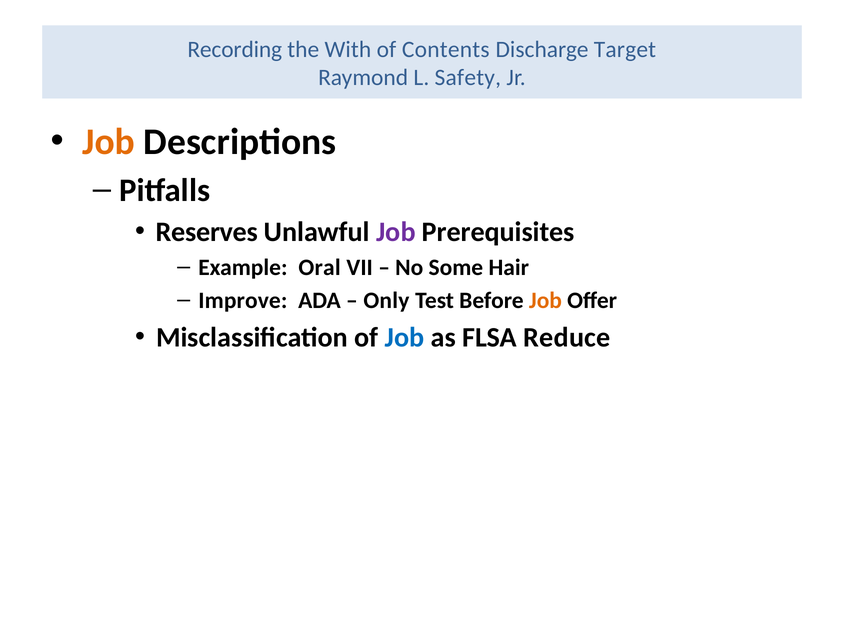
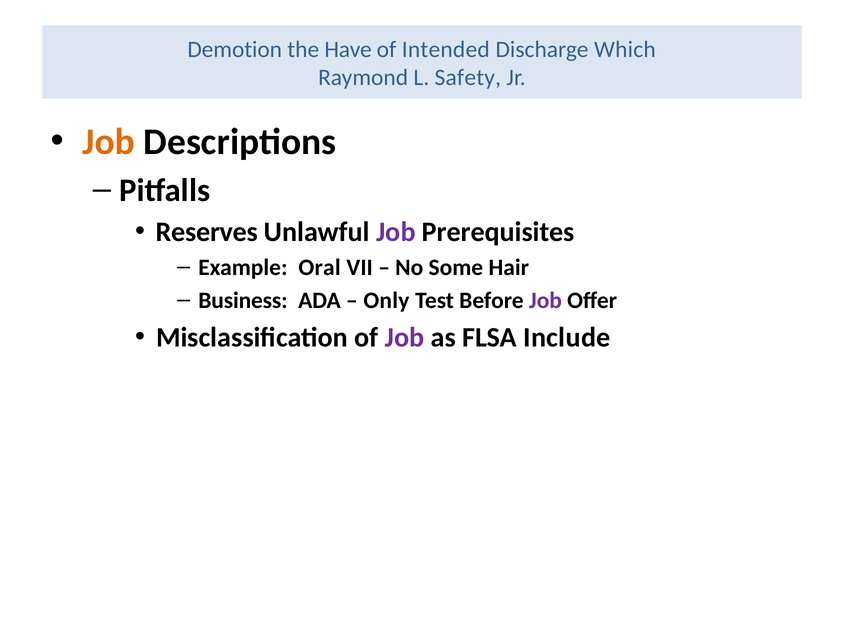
Recording: Recording -> Demotion (235, 49)
With: With -> Have (348, 49)
Contents: Contents -> Intended (446, 49)
Target: Target -> Which (625, 49)
Improve: Improve -> Business (243, 300)
Job colour: orange -> purple (545, 300)
Job colour: blue -> purple (405, 337)
Reduce: Reduce -> Include (567, 337)
